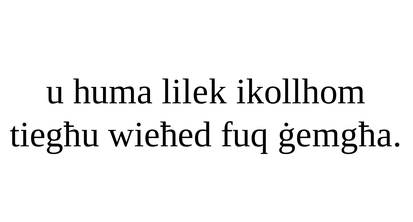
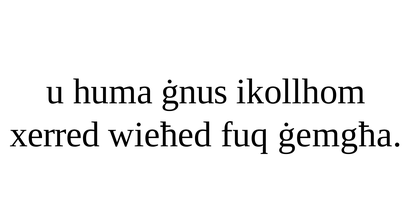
lilek: lilek -> ġnus (195, 92)
tiegħu: tiegħu -> xerred (55, 135)
